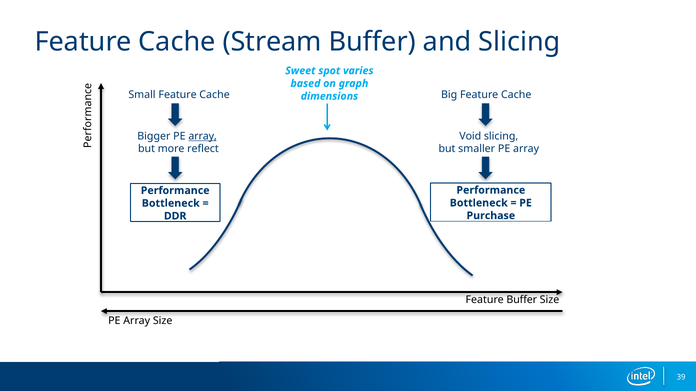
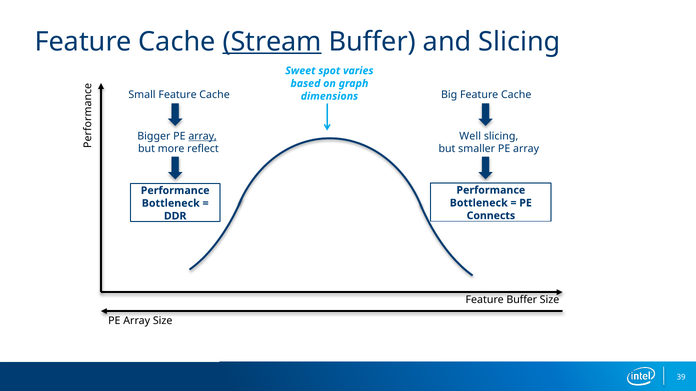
Stream underline: none -> present (272, 42)
Void: Void -> Well (470, 136)
Purchase: Purchase -> Connects (491, 216)
